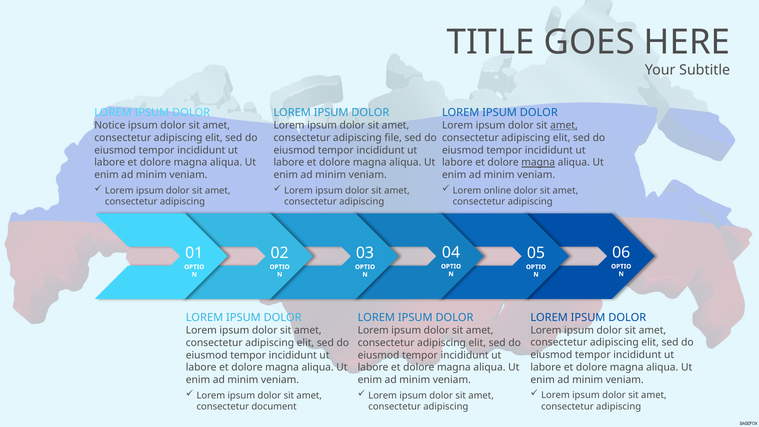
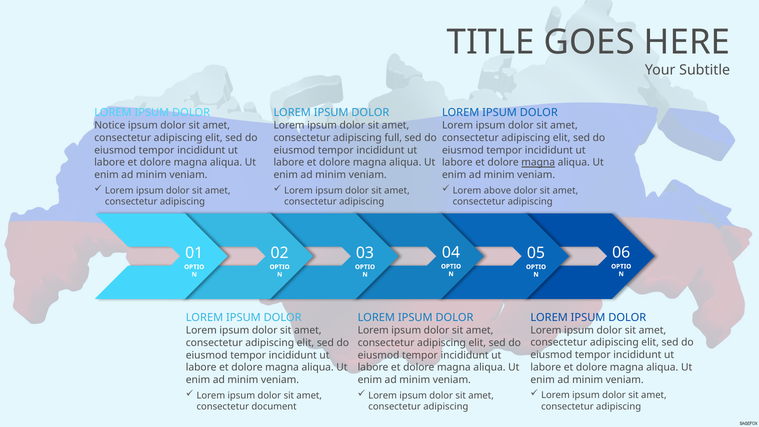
amet underline: present -> none (564, 125)
file: file -> full (393, 138)
online: online -> above (497, 190)
